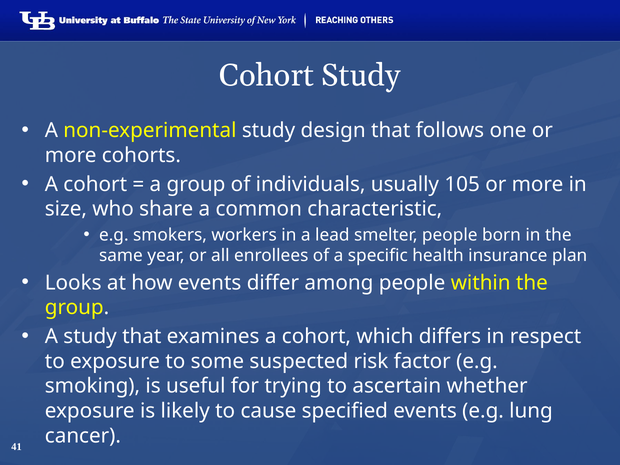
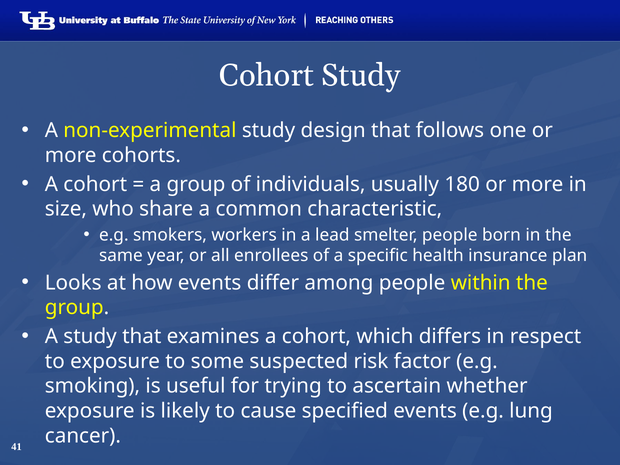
105: 105 -> 180 (462, 184)
